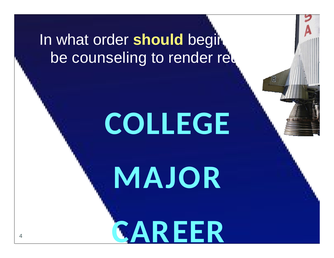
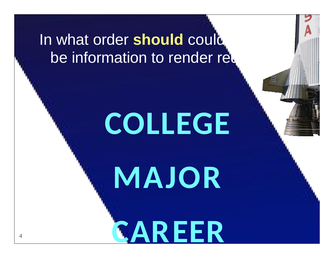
begin: begin -> could (207, 40)
counseling: counseling -> information (110, 58)
